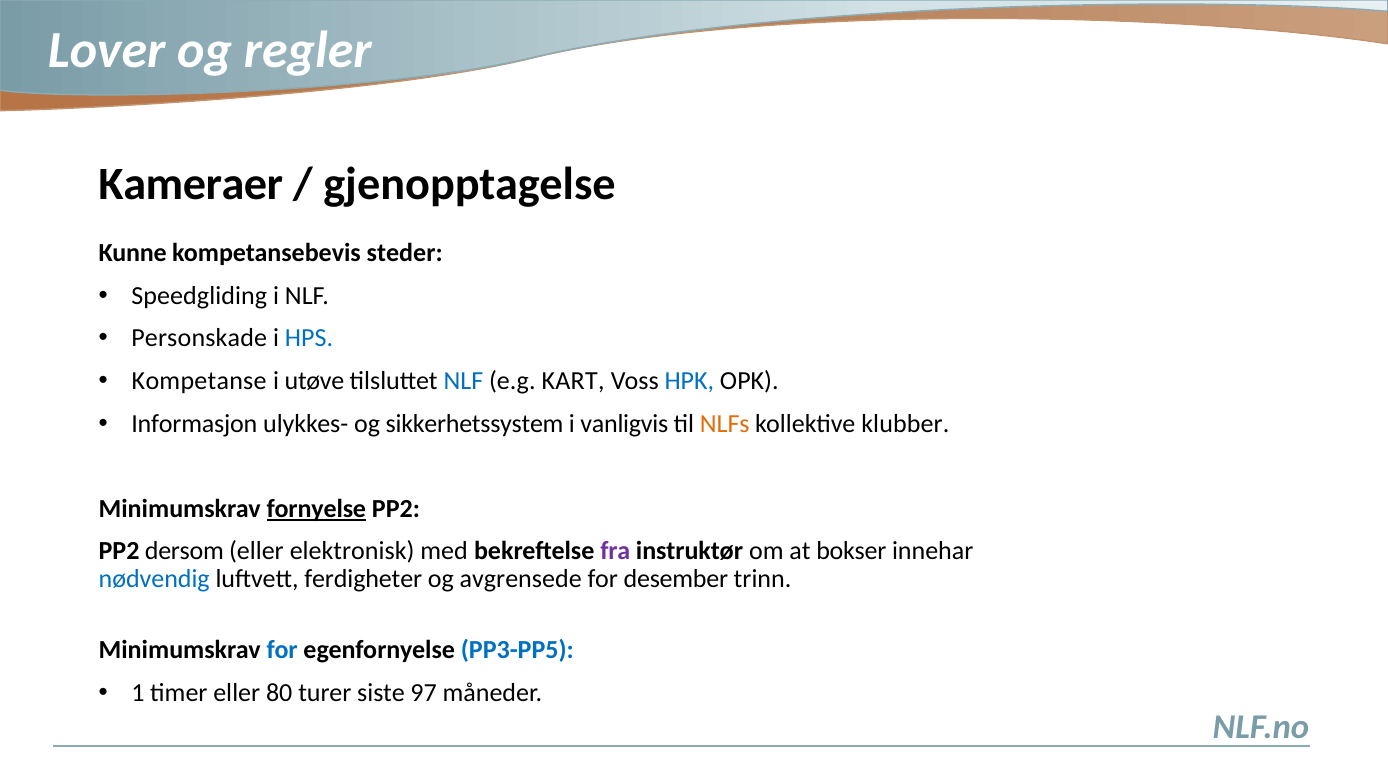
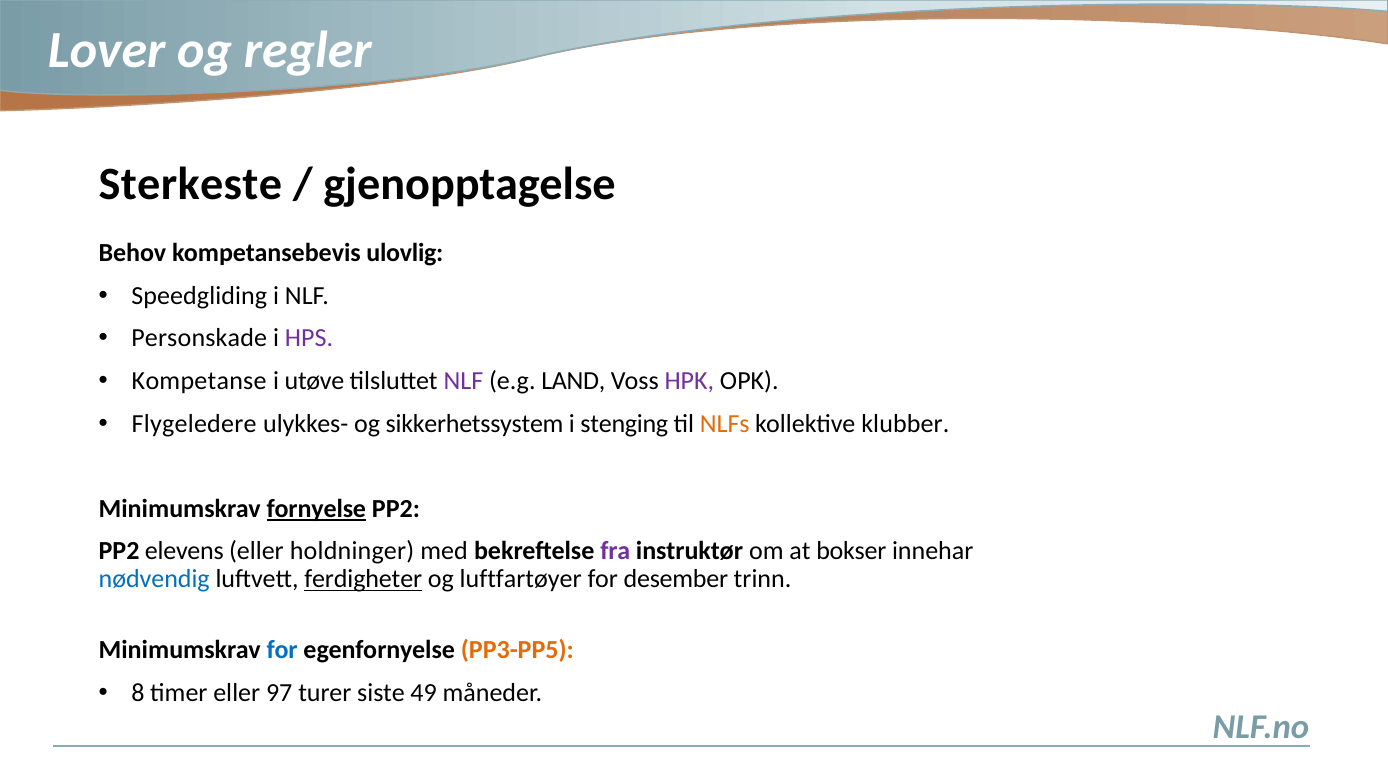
Kameraer: Kameraer -> Sterkeste (190, 184)
Kunne: Kunne -> Behov (132, 253)
steder: steder -> ulovlig (405, 253)
HPS colour: blue -> purple (309, 338)
NLF colour: blue -> purple (463, 381)
KART: KART -> LAND (573, 381)
HPK colour: blue -> purple (689, 381)
Informasjon: Informasjon -> Flygeledere (194, 423)
vanligvis: vanligvis -> stenging (624, 423)
dersom: dersom -> elevens (184, 551)
elektronisk: elektronisk -> holdninger (352, 551)
ferdigheter underline: none -> present (363, 579)
avgrensede: avgrensede -> luftfartøyer (521, 579)
PP3-PP5 colour: blue -> orange (517, 650)
1: 1 -> 8 (138, 692)
80: 80 -> 97 (279, 692)
97: 97 -> 49 (424, 692)
